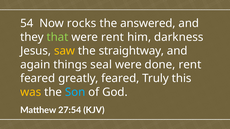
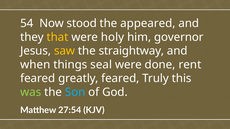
rocks: rocks -> stood (82, 23)
answered: answered -> appeared (148, 23)
that colour: light green -> yellow (58, 37)
were rent: rent -> holy (113, 37)
darkness: darkness -> governor (179, 37)
again: again -> when (35, 65)
was colour: yellow -> light green (31, 92)
